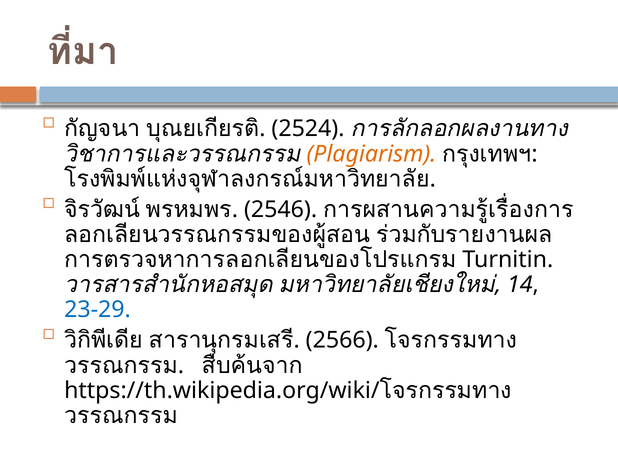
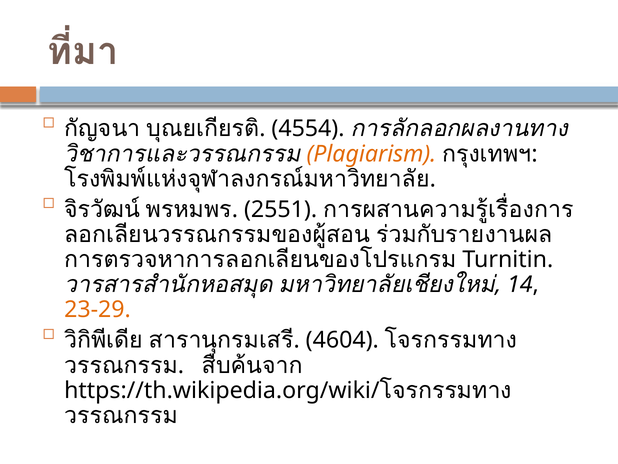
2524: 2524 -> 4554 (308, 129)
2546: 2546 -> 2551 (281, 209)
23-29 colour: blue -> orange (98, 309)
2566: 2566 -> 4604 (342, 340)
